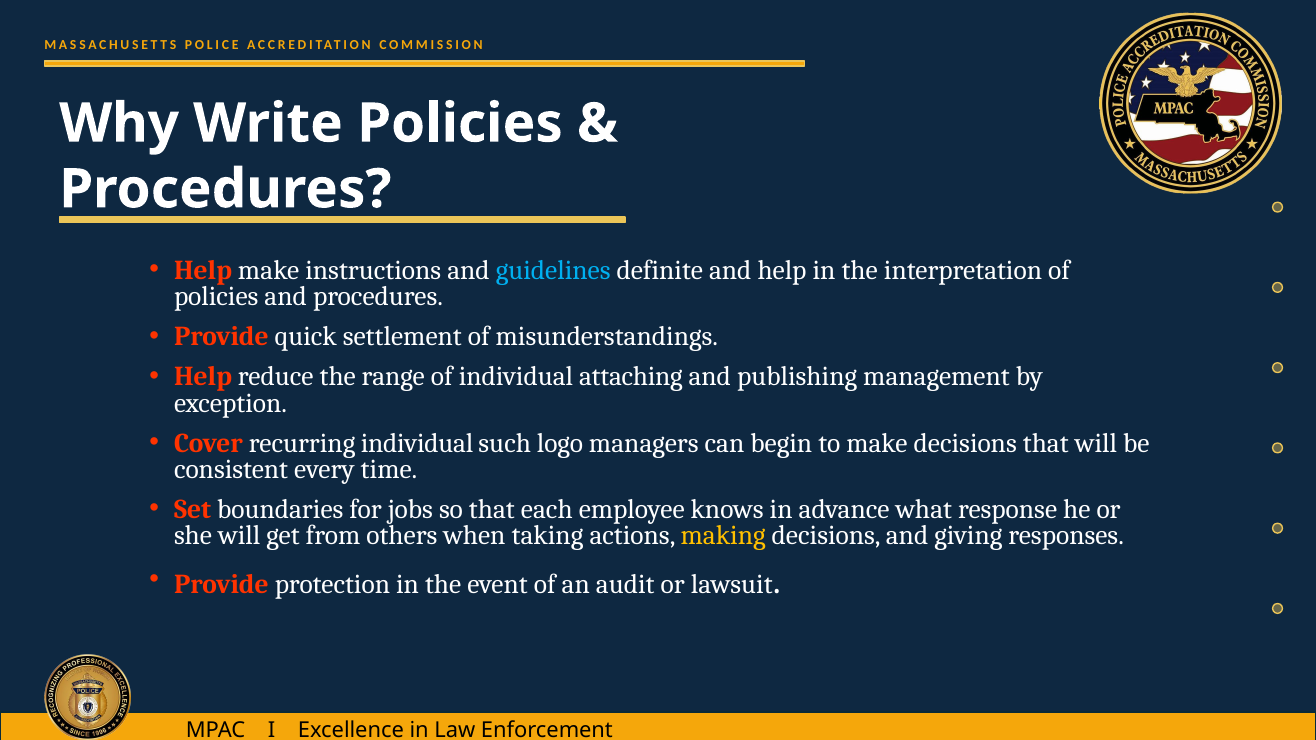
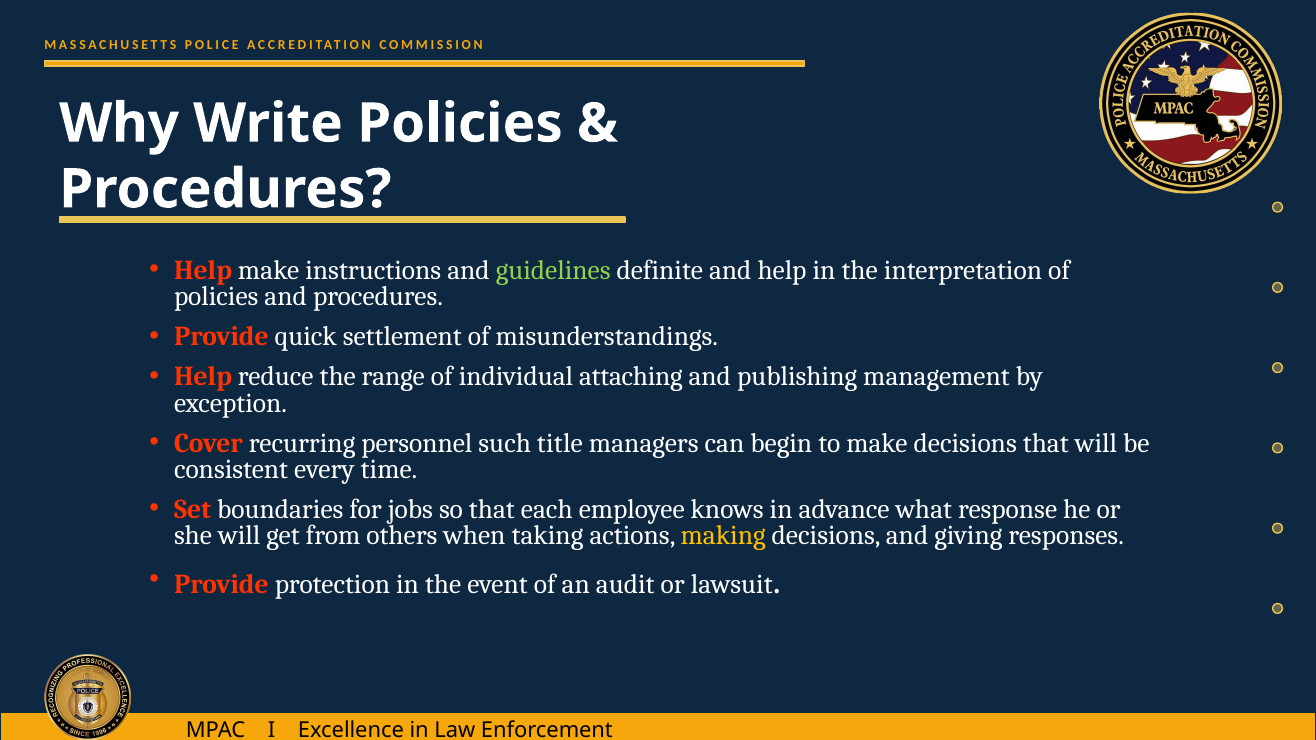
guidelines colour: light blue -> light green (553, 270)
recurring individual: individual -> personnel (417, 443)
logo: logo -> title (560, 443)
